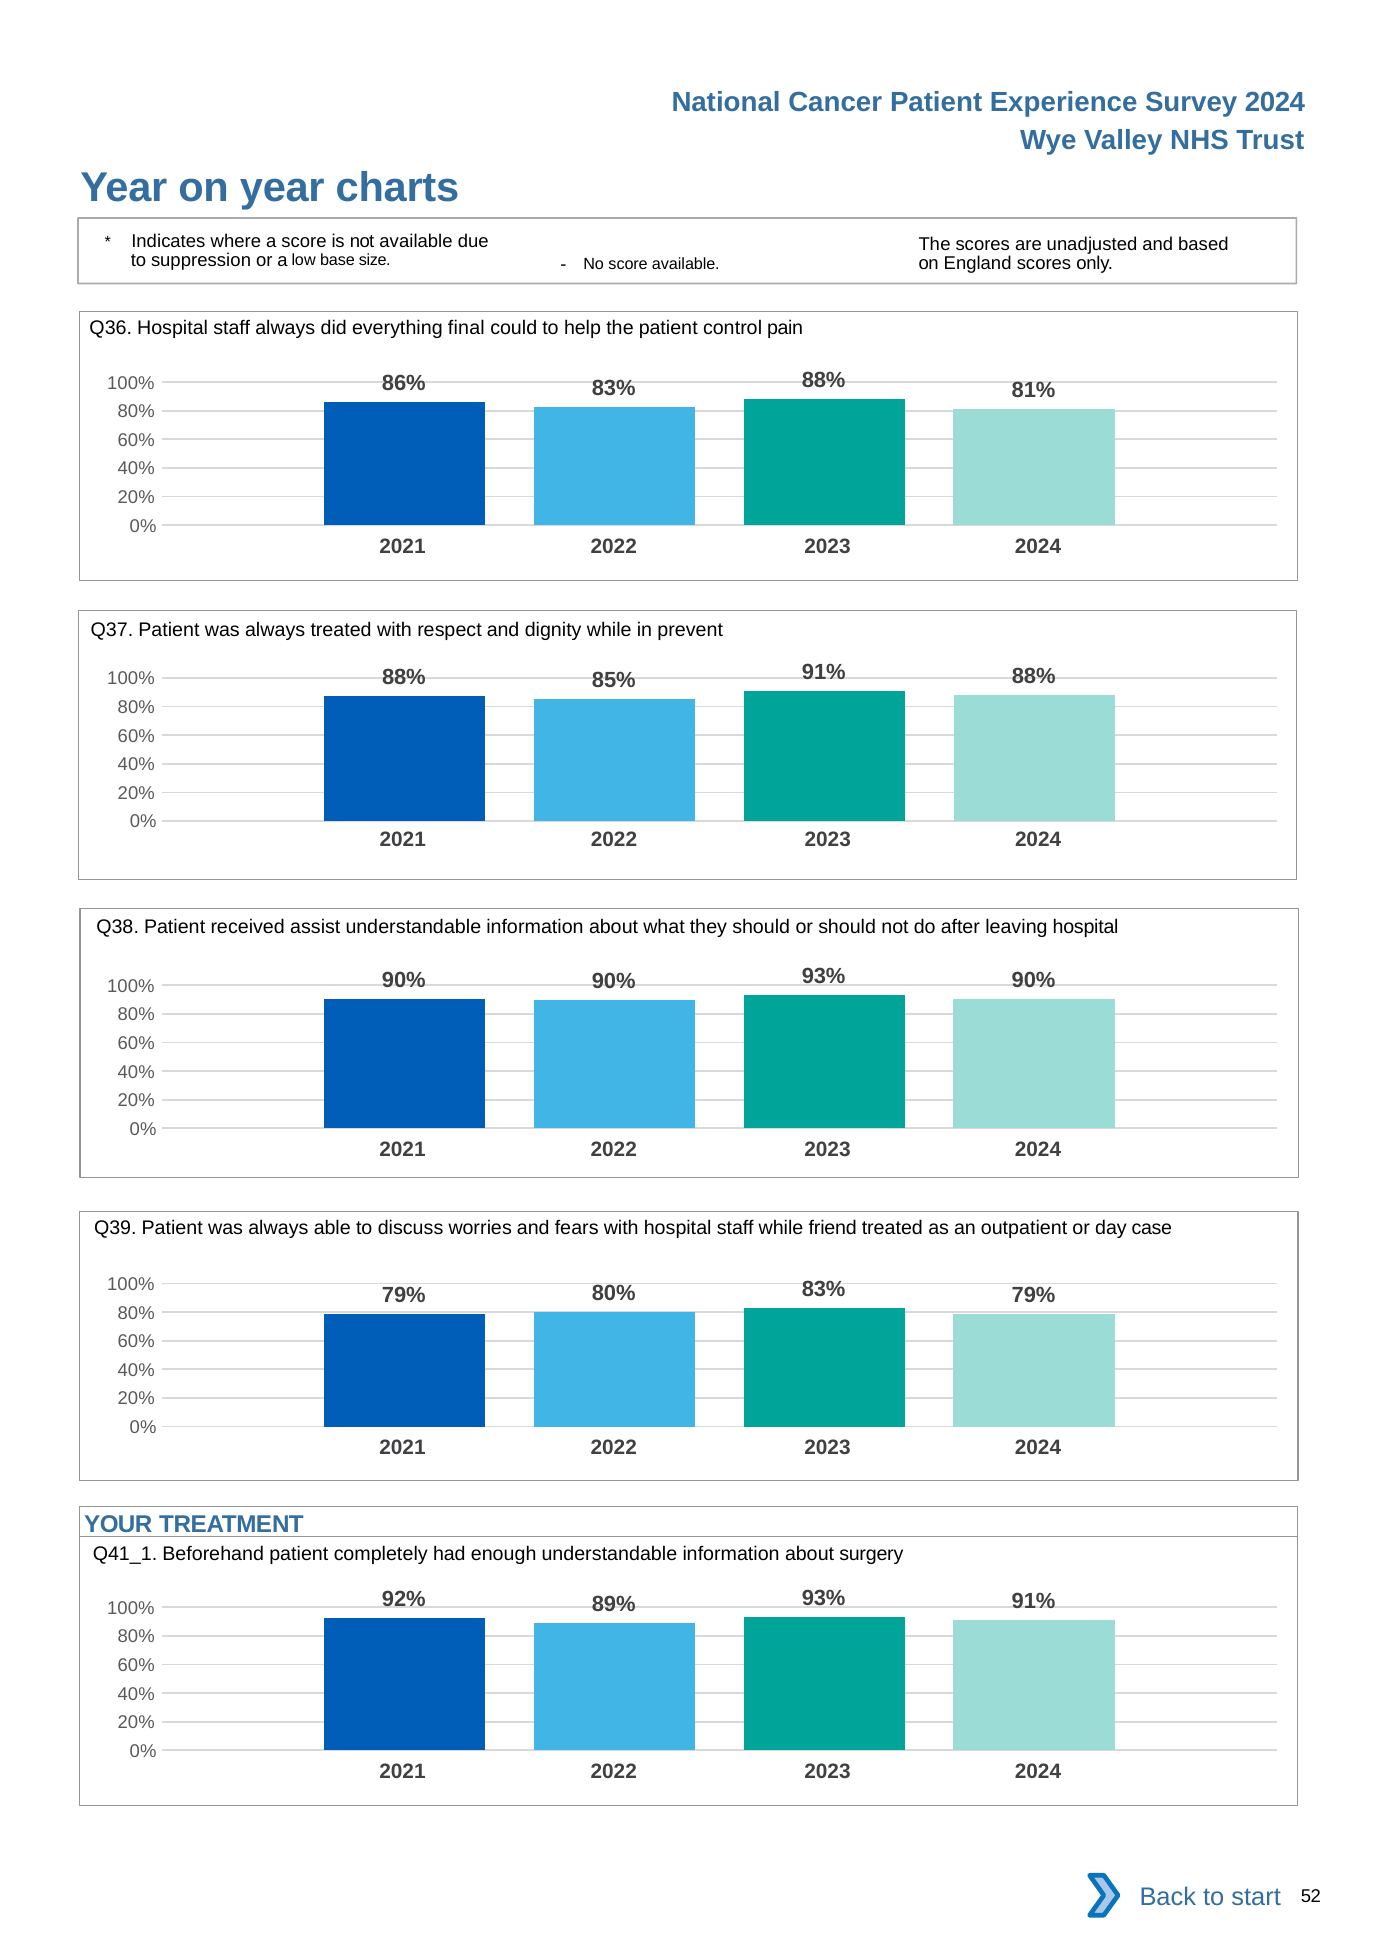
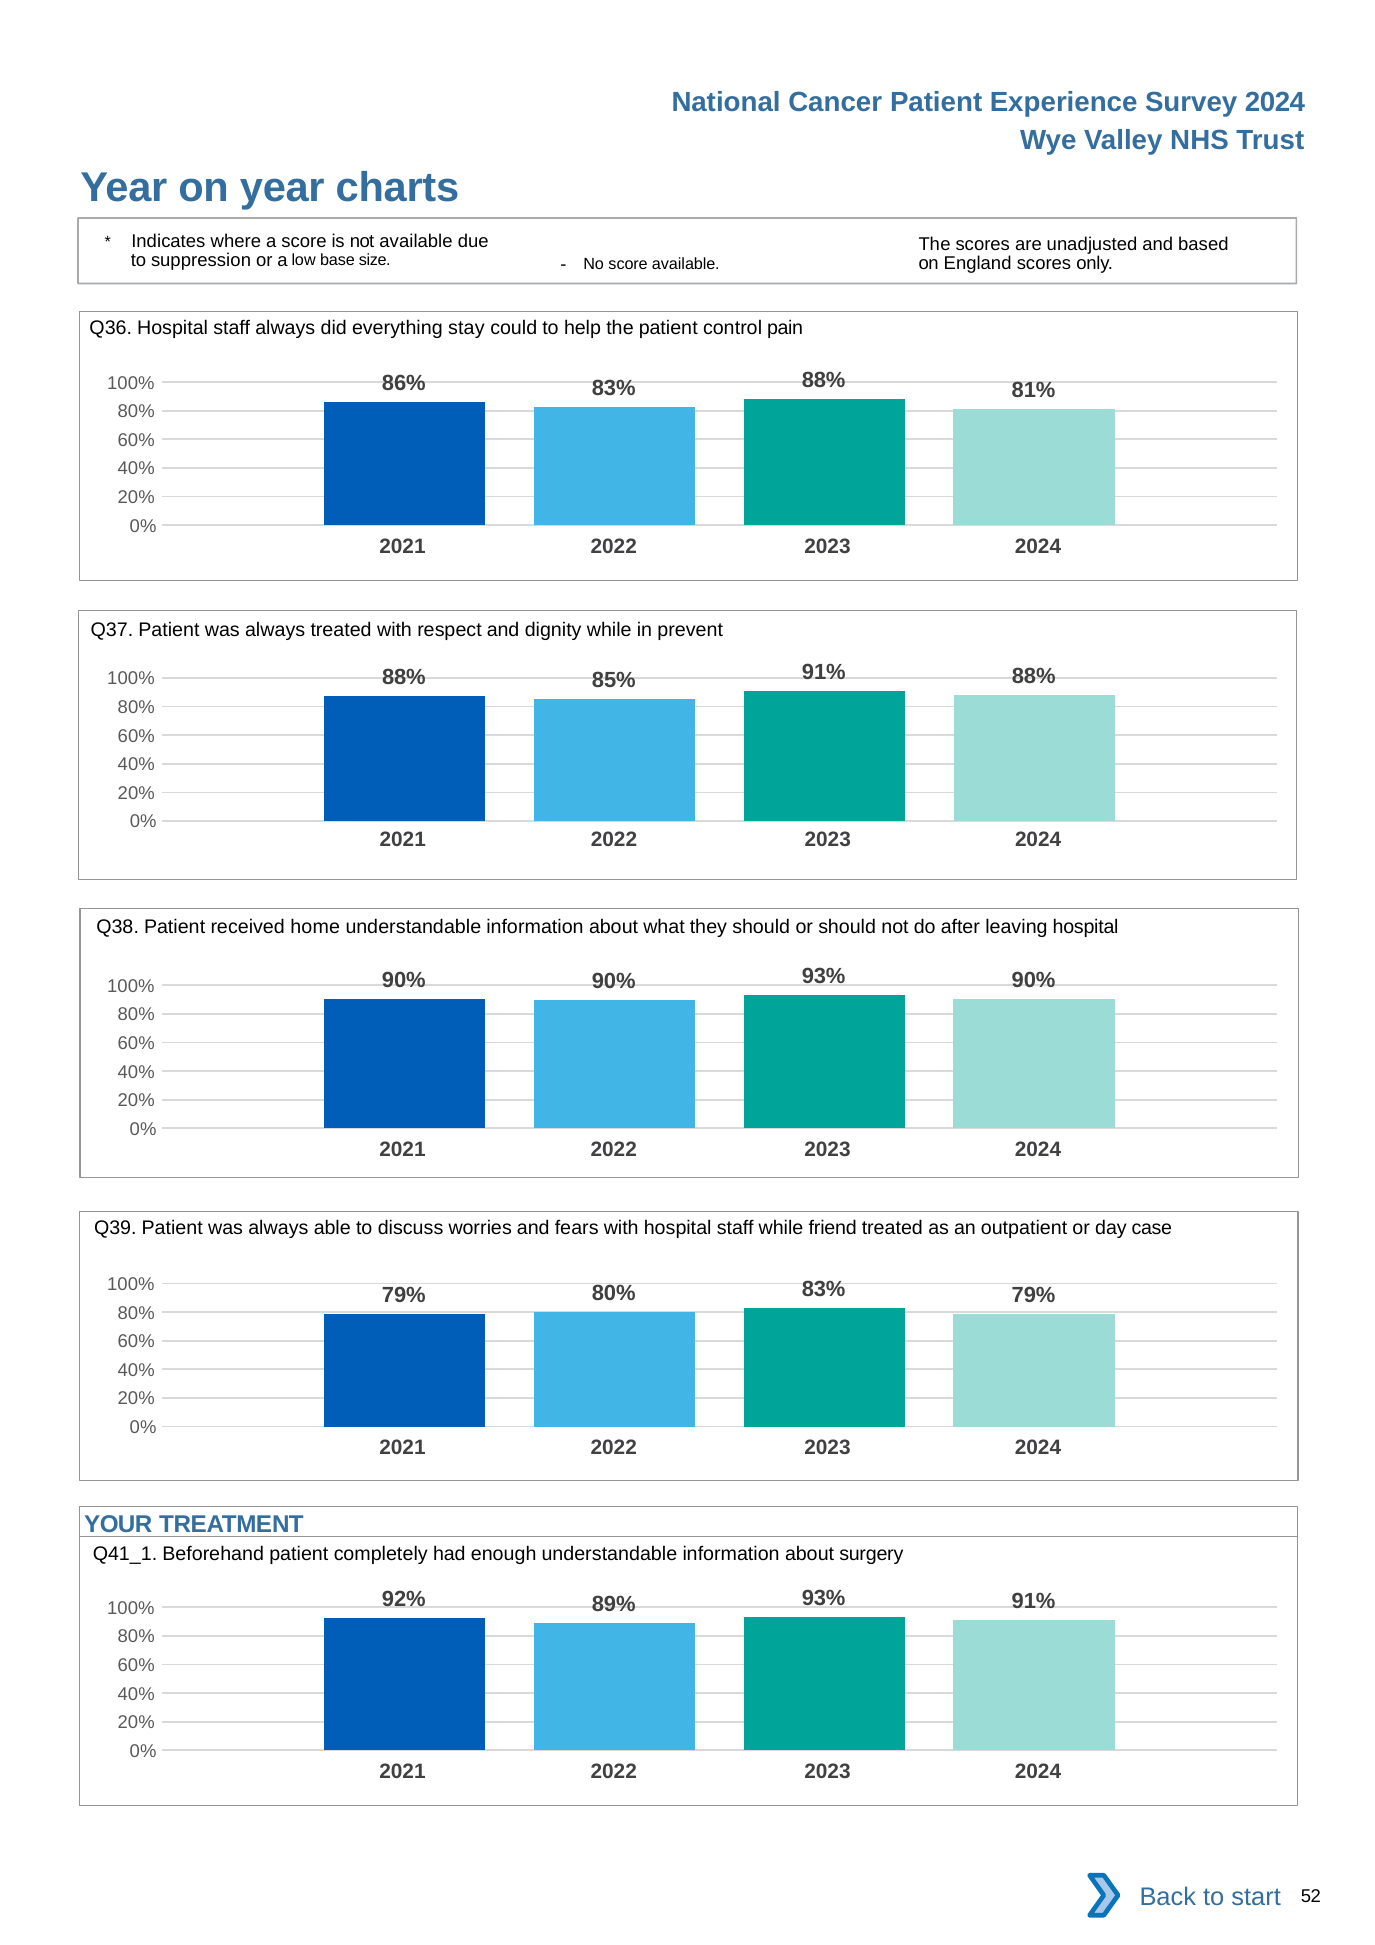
final: final -> stay (466, 328)
assist: assist -> home (315, 928)
